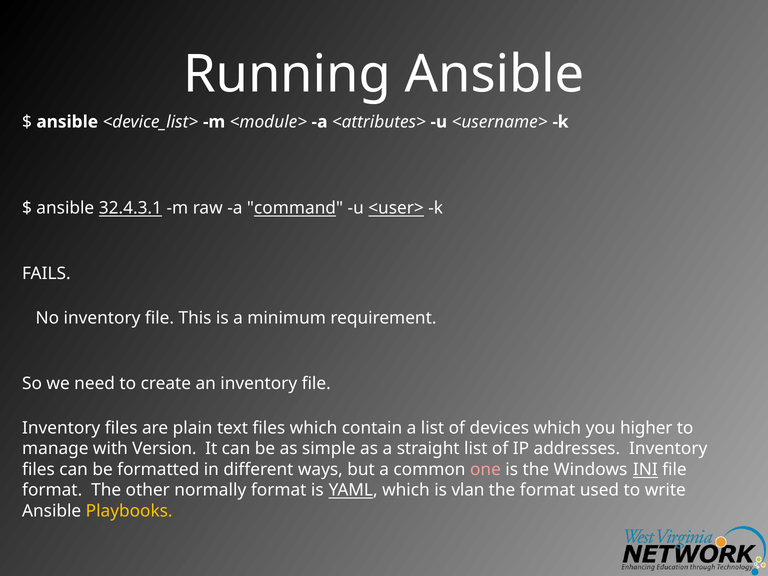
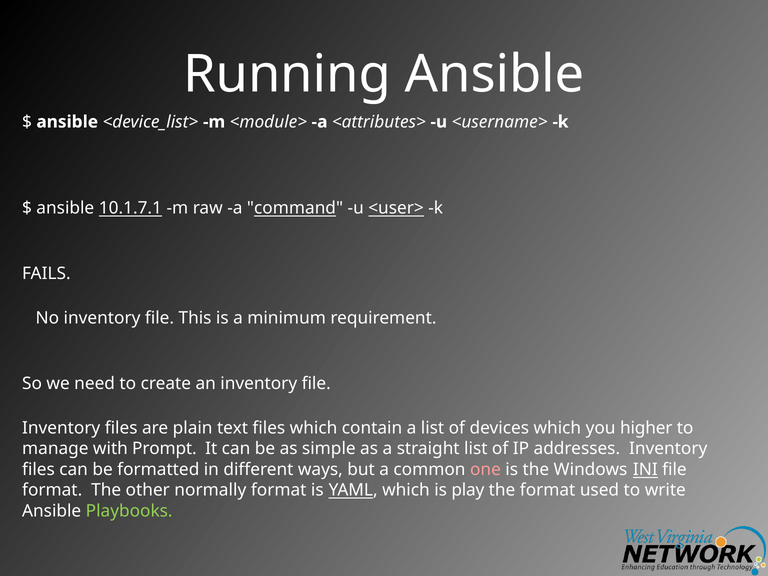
32.4.3.1: 32.4.3.1 -> 10.1.7.1 (130, 208)
Version: Version -> Prompt (164, 449)
vlan: vlan -> play (468, 490)
Playbooks colour: yellow -> light green (129, 511)
